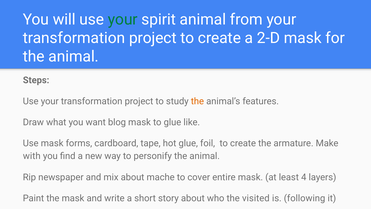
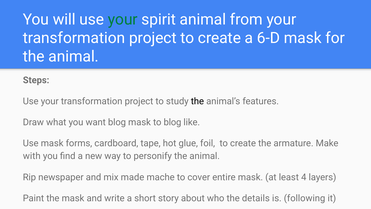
2-D: 2-D -> 6-D (269, 38)
the colour: orange -> black (197, 101)
to glue: glue -> blog (172, 122)
mix about: about -> made (133, 177)
visited: visited -> details (256, 198)
